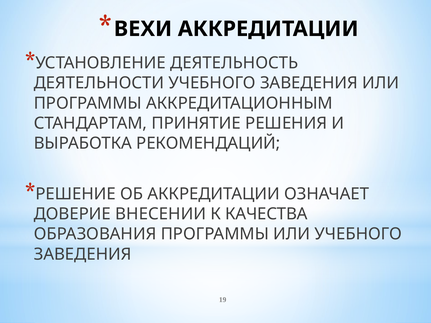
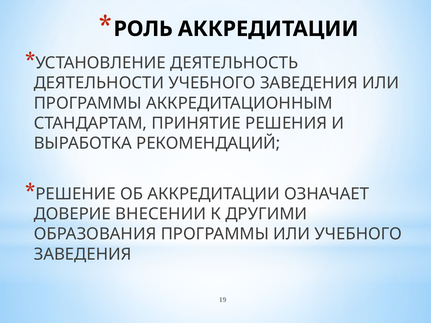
ВЕХИ: ВЕХИ -> РОЛЬ (143, 29)
КАЧЕСТВА: КАЧЕСТВА -> ДРУГИМИ (266, 214)
